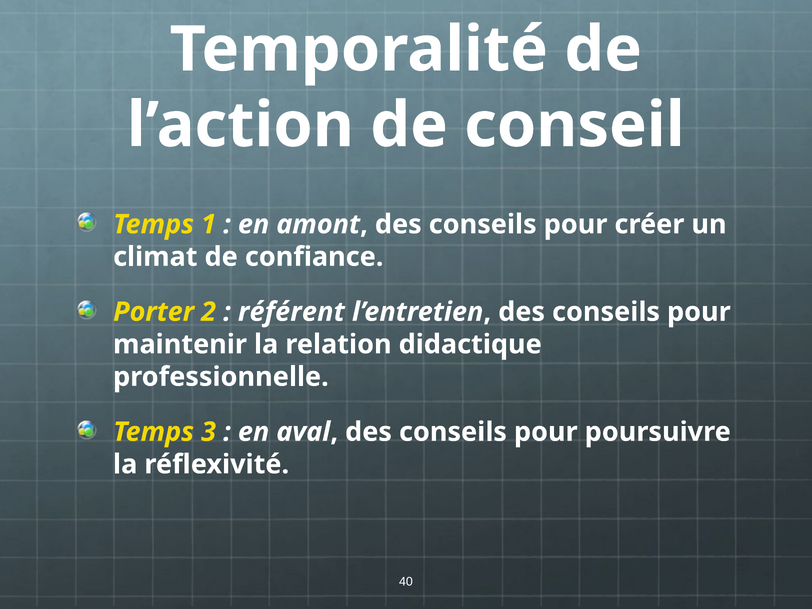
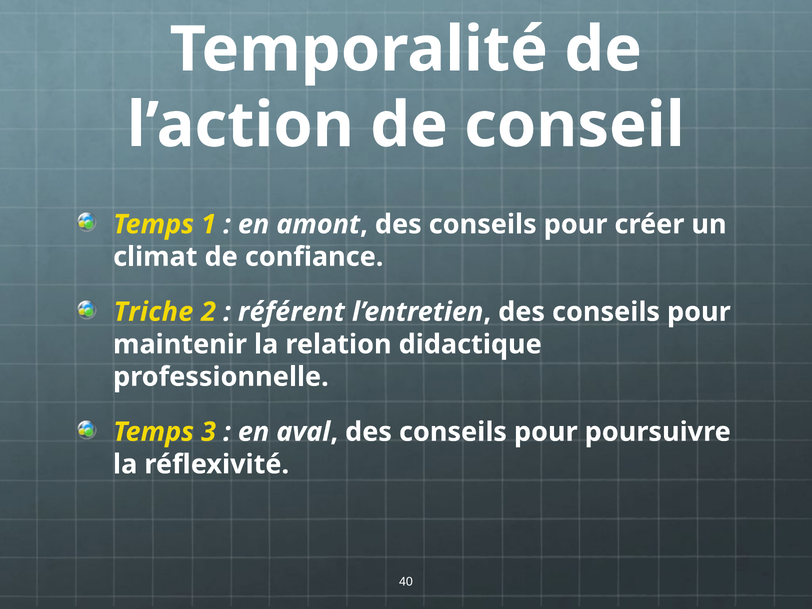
Porter: Porter -> Triche (153, 312)
